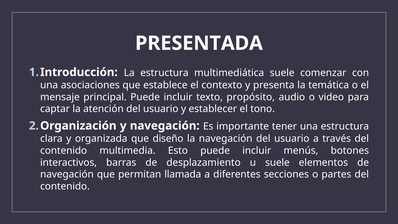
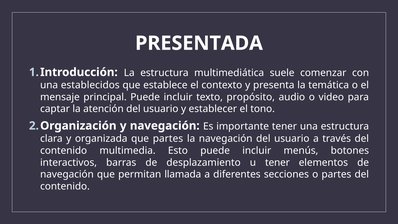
asociaciones: asociaciones -> establecidos (90, 85)
que diseño: diseño -> partes (168, 139)
u suele: suele -> tener (277, 162)
